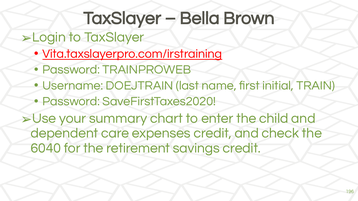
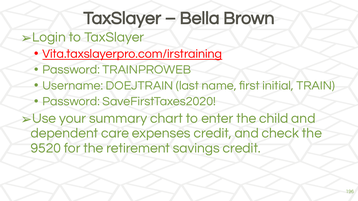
6040: 6040 -> 9520 (46, 148)
